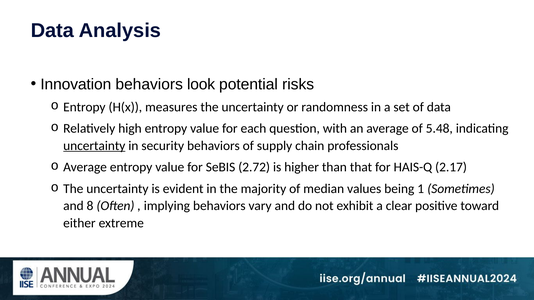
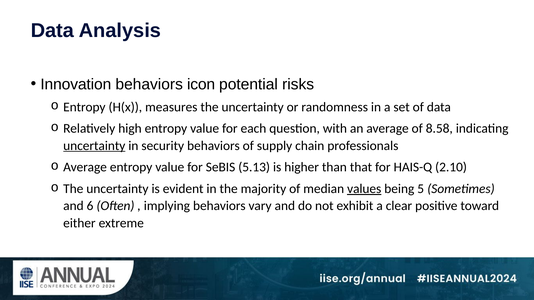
look: look -> icon (201, 84)
5.48: 5.48 -> 8.58 (439, 129)
2.72: 2.72 -> 5.13 (254, 167)
2.17: 2.17 -> 2.10 (451, 167)
values underline: none -> present (364, 189)
1: 1 -> 5 (421, 189)
8: 8 -> 6 (90, 206)
